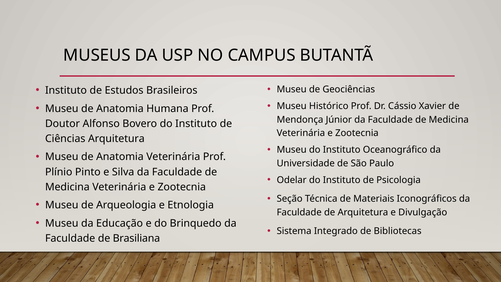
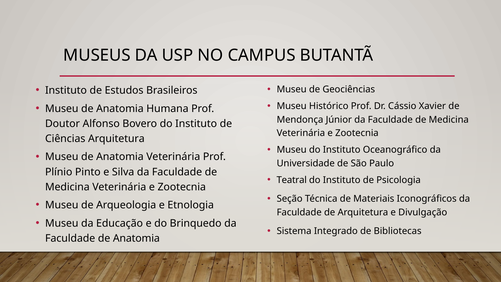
Odelar: Odelar -> Teatral (292, 180)
Faculdade de Brasiliana: Brasiliana -> Anatomia (136, 238)
